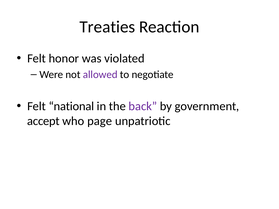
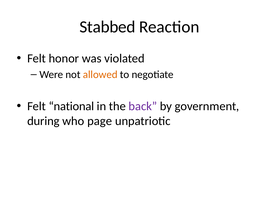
Treaties: Treaties -> Stabbed (107, 27)
allowed colour: purple -> orange (100, 75)
accept: accept -> during (43, 121)
